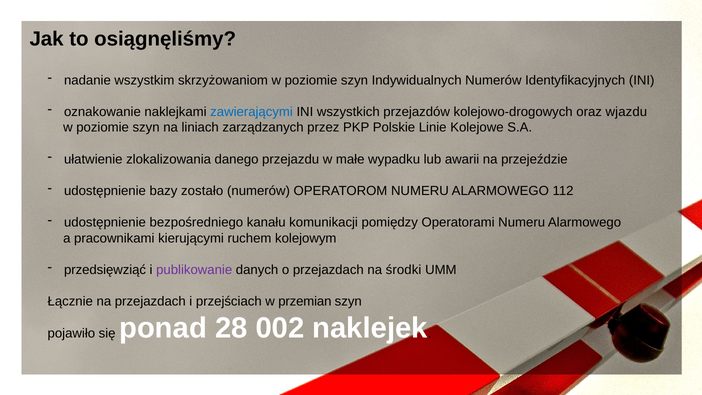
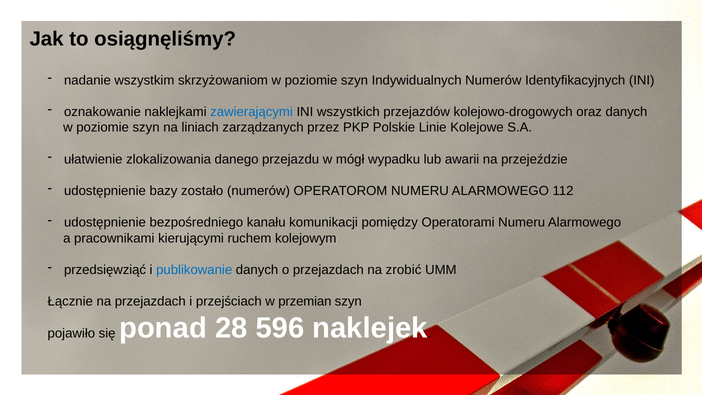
oraz wjazdu: wjazdu -> danych (626, 112)
małe: małe -> mógł (350, 159)
publikowanie colour: purple -> blue (194, 270)
środki: środki -> zrobić (404, 270)
002: 002 -> 596 (280, 328)
